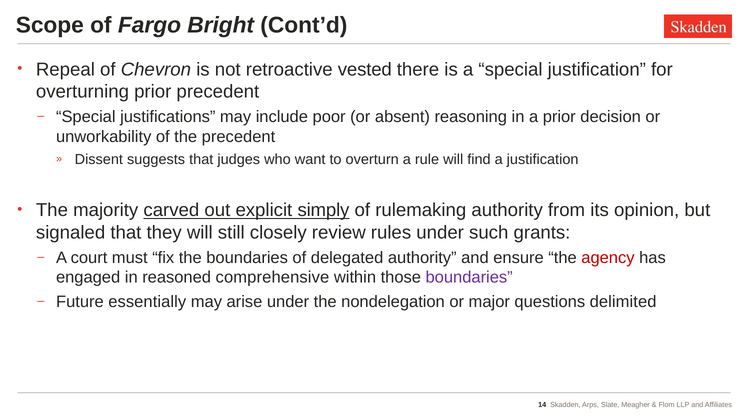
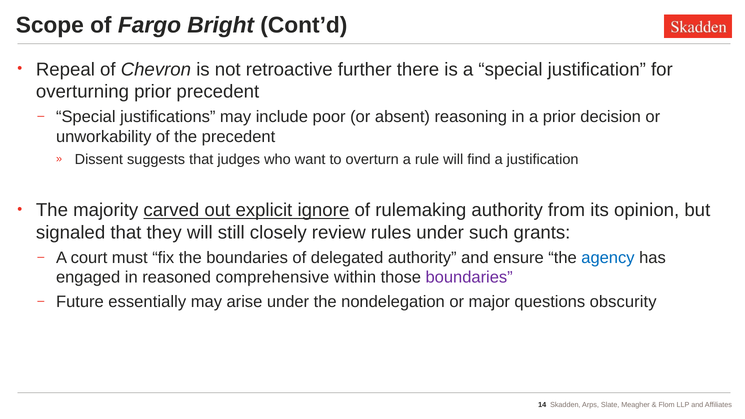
vested: vested -> further (365, 69)
simply: simply -> ignore (323, 210)
agency colour: red -> blue (608, 258)
delimited: delimited -> obscurity (623, 302)
